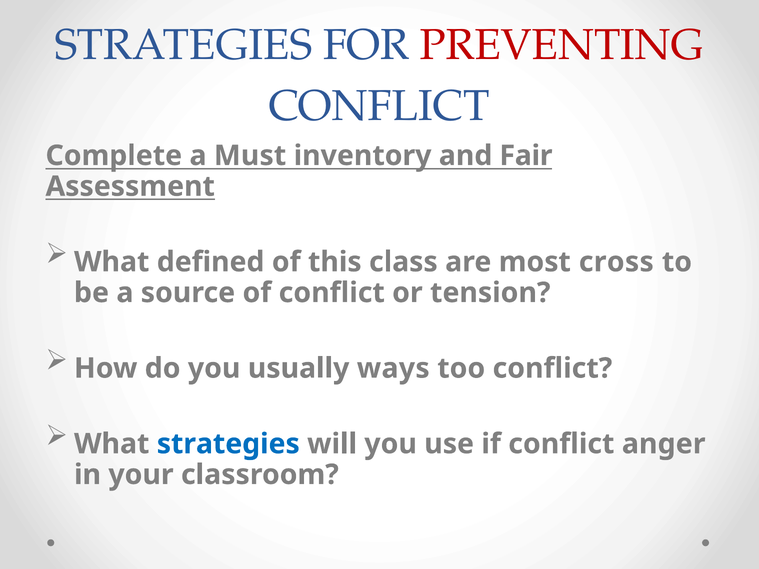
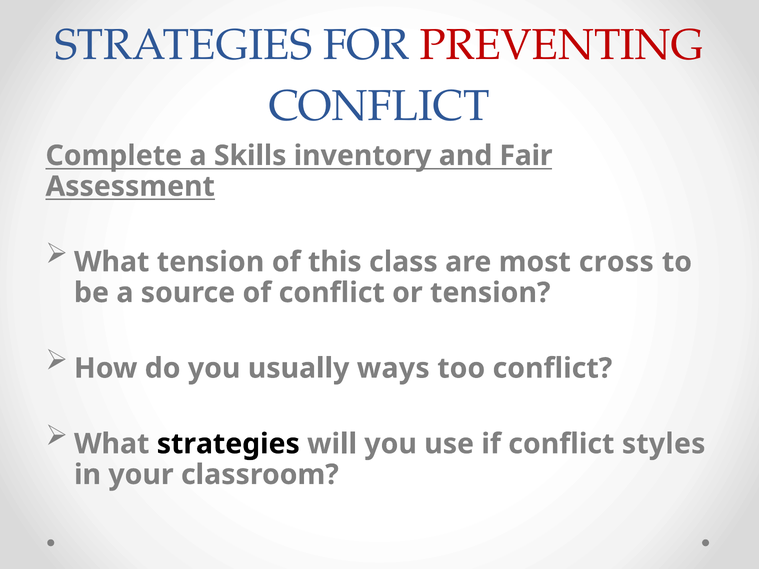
Must: Must -> Skills (250, 156)
What defined: defined -> tension (211, 262)
strategies colour: blue -> black (228, 444)
anger: anger -> styles (664, 444)
